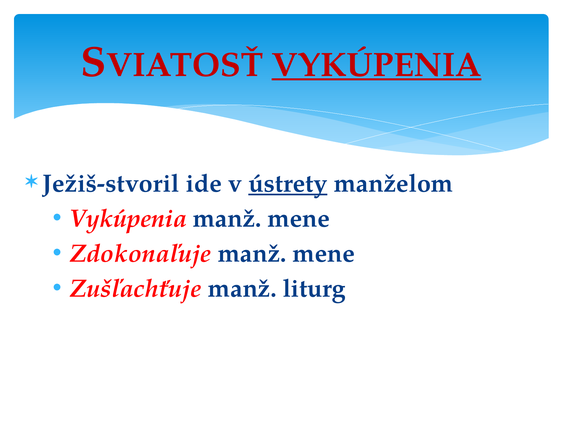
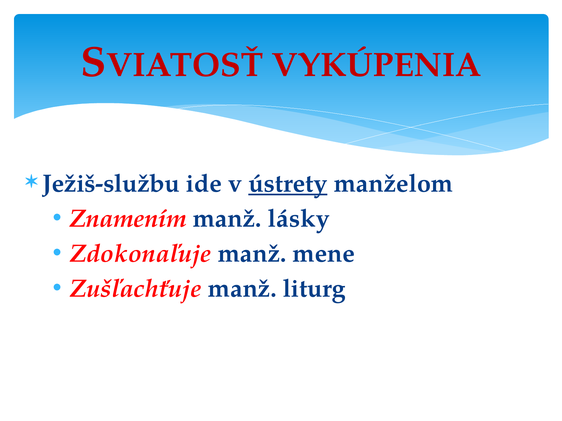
VYKÚPENIA underline: present -> none (377, 65)
Ježiš-stvoril: Ježiš-stvoril -> Ježiš-službu (111, 184)
Vykúpenia: Vykúpenia -> Znamením (128, 219)
mene: mene -> lásky (299, 219)
